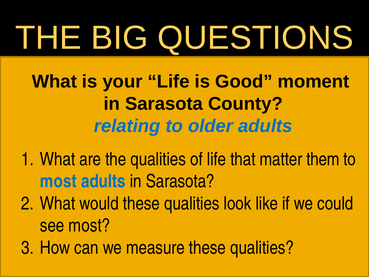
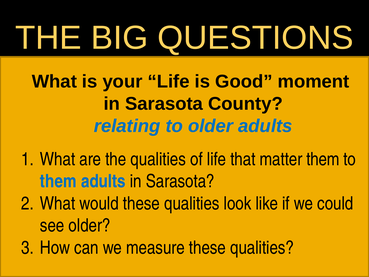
most: most -> them (58, 181)
see most: most -> older (90, 225)
